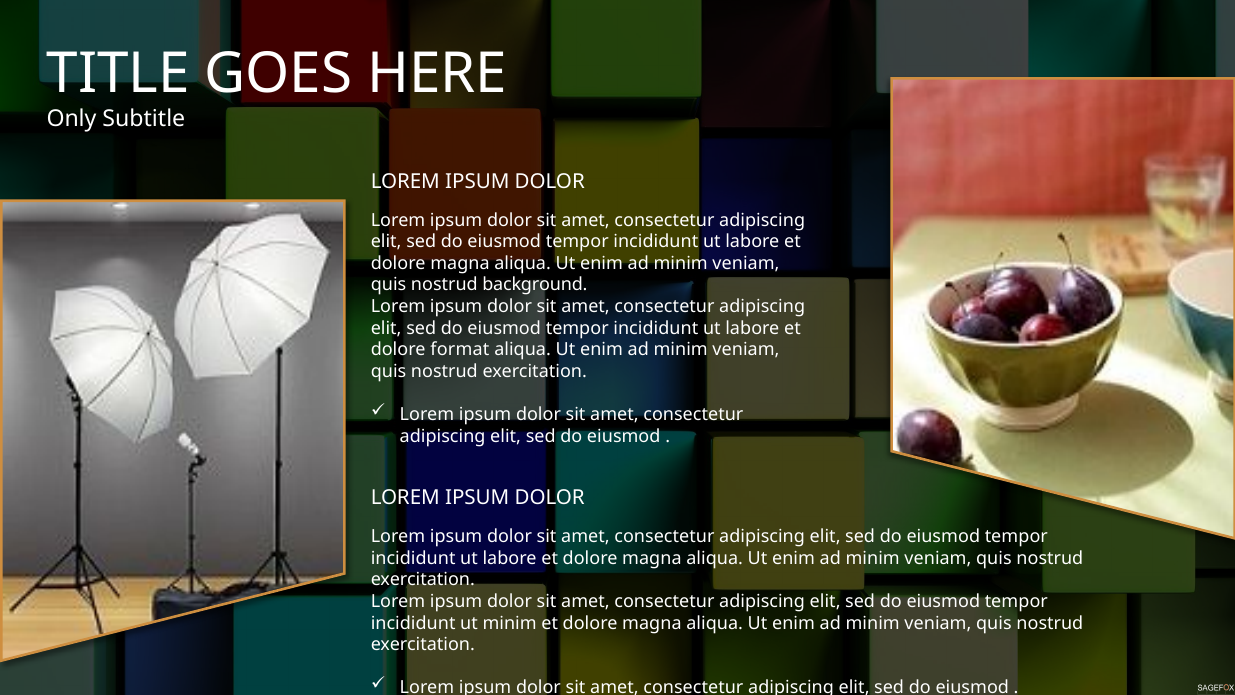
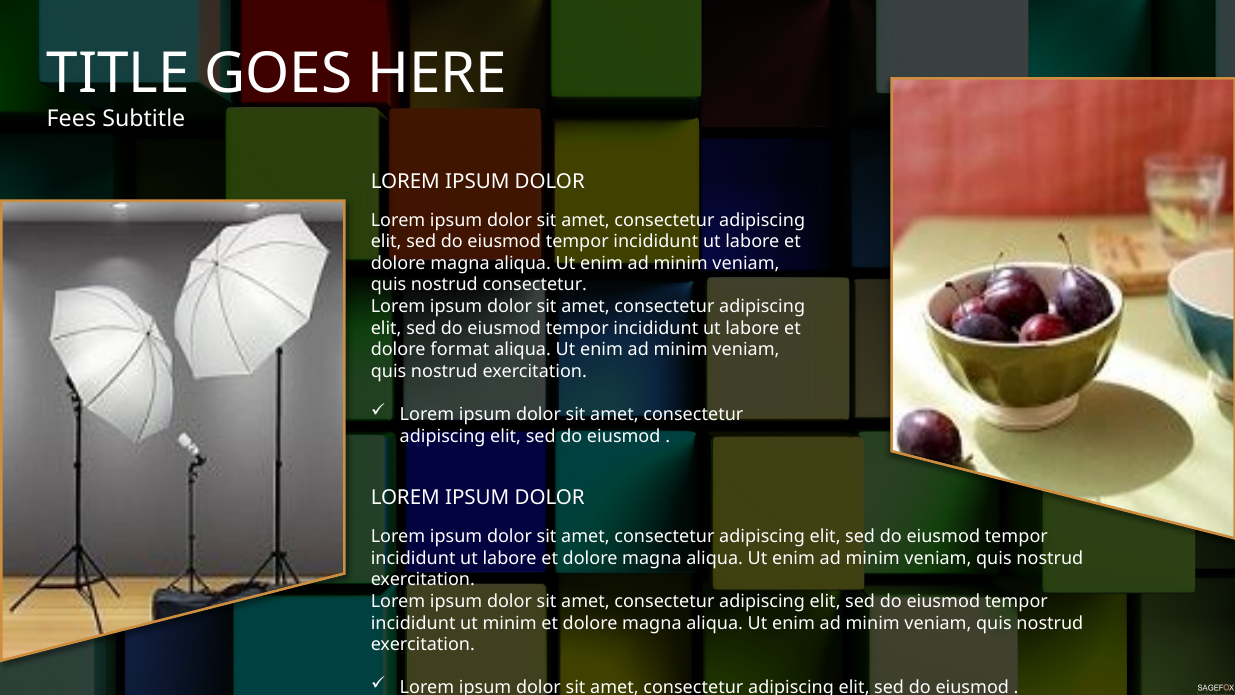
Only: Only -> Fees (71, 119)
nostrud background: background -> consectetur (535, 285)
